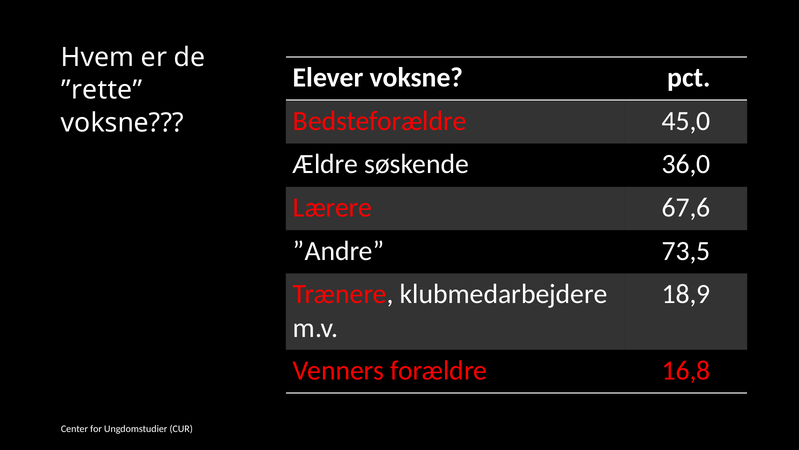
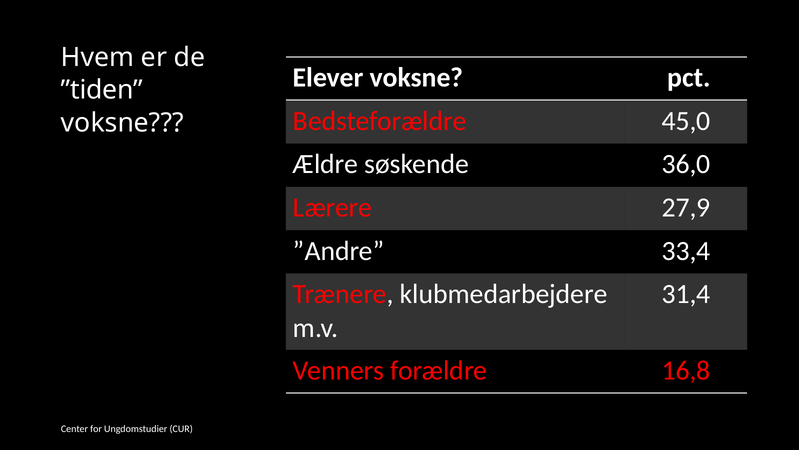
”rette: ”rette -> ”tiden (102, 90)
67,6: 67,6 -> 27,9 (686, 207)
73,5: 73,5 -> 33,4 (686, 251)
18,9: 18,9 -> 31,4 (686, 294)
